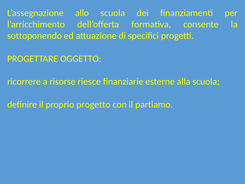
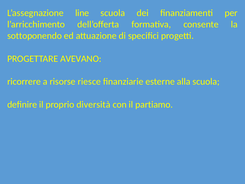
allo: allo -> line (82, 13)
OGGETTO: OGGETTO -> AVEVANO (81, 59)
progetto: progetto -> diversità (93, 104)
